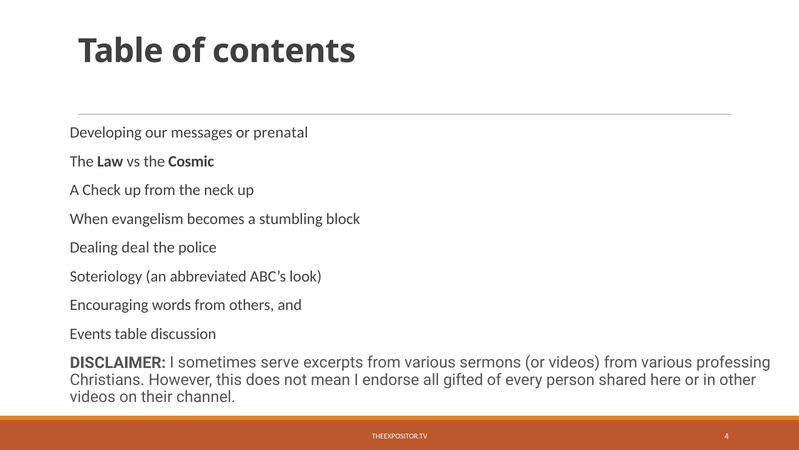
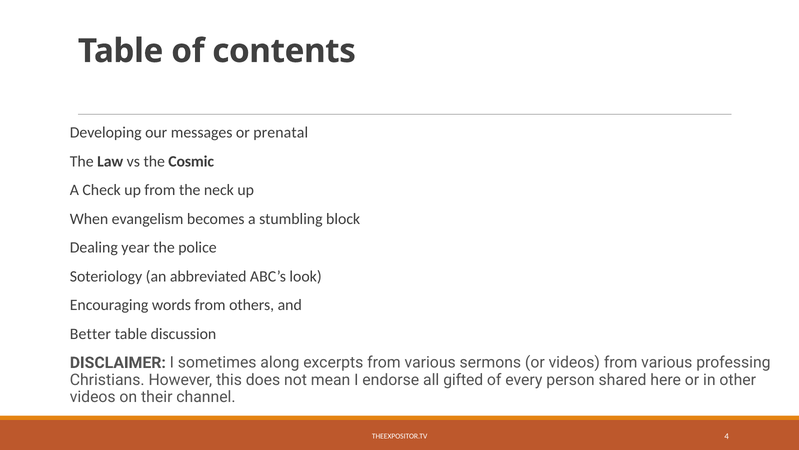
deal: deal -> year (136, 247)
Events: Events -> Better (90, 334)
serve: serve -> along (280, 362)
